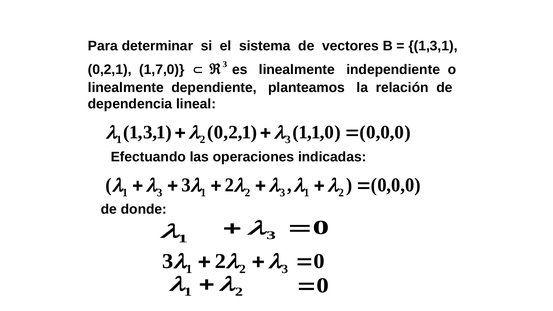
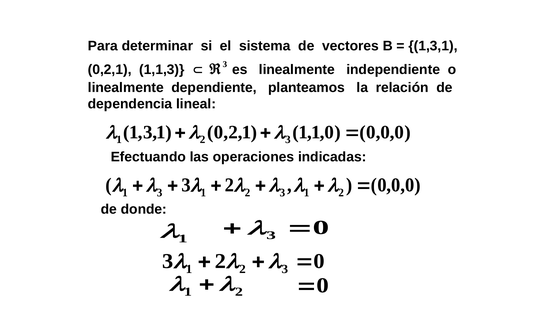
1,7,0: 1,7,0 -> 1,1,3 (162, 69)
